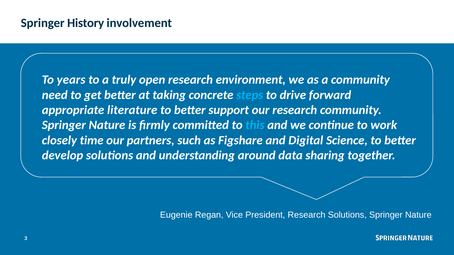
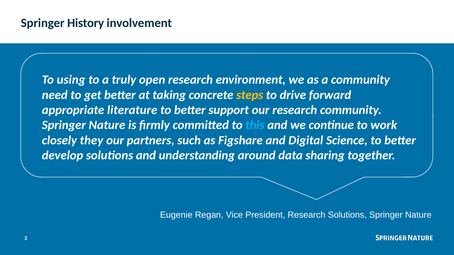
years: years -> using (71, 80)
steps colour: light blue -> yellow (250, 95)
time: time -> they (92, 140)
